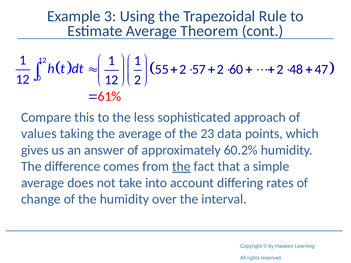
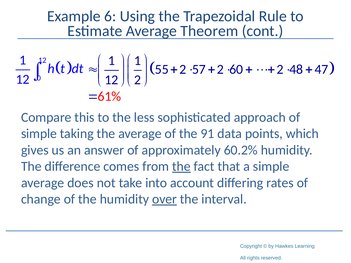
3: 3 -> 6 (110, 16)
values: values -> simple (39, 134)
23: 23 -> 91 (208, 134)
over underline: none -> present (164, 199)
